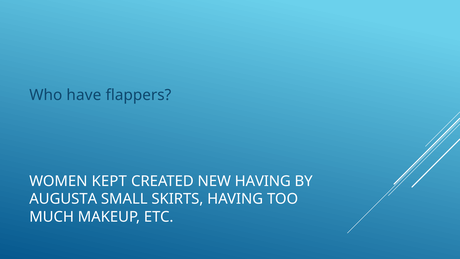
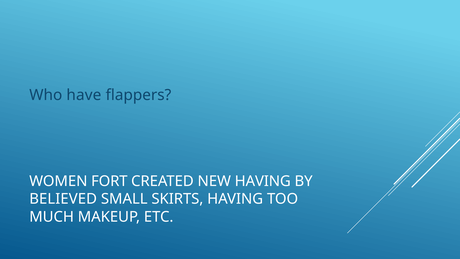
KEPT: KEPT -> FORT (109, 181)
AUGUSTA: AUGUSTA -> BELIEVED (63, 199)
